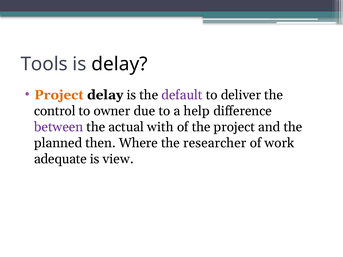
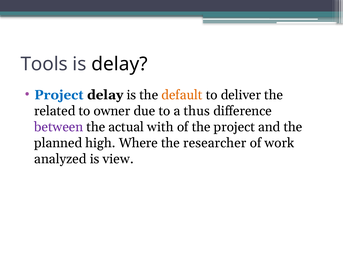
Project colour: orange -> blue (59, 95)
default colour: purple -> orange (182, 95)
control: control -> related (55, 111)
help: help -> thus (197, 111)
then: then -> high (100, 143)
adequate: adequate -> analyzed (60, 159)
